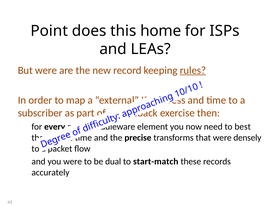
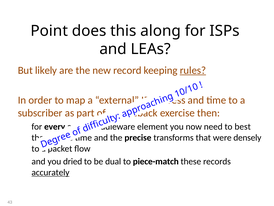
home: home -> along (161, 31)
But were: were -> likely (46, 70)
you were: were -> dried (73, 161)
start-match: start-match -> piece-match (156, 161)
accurately underline: none -> present (50, 172)
